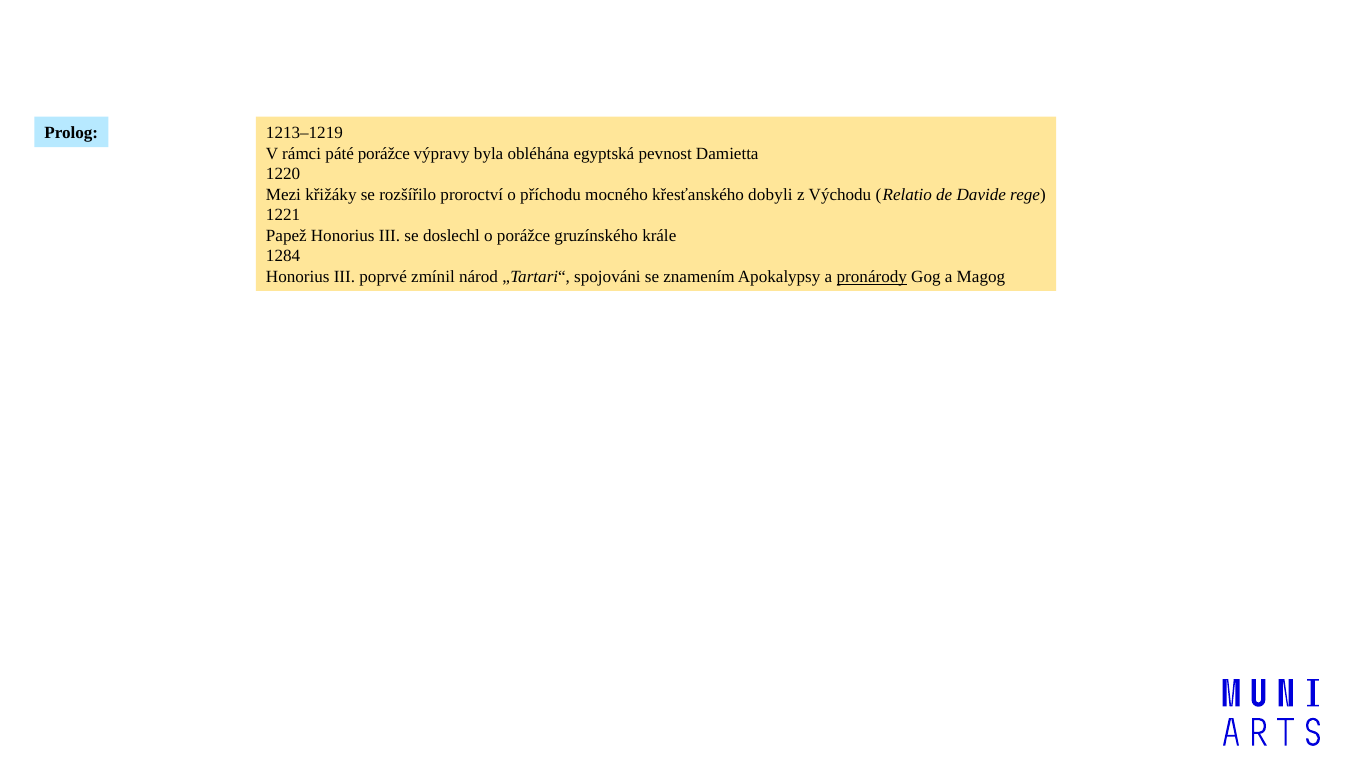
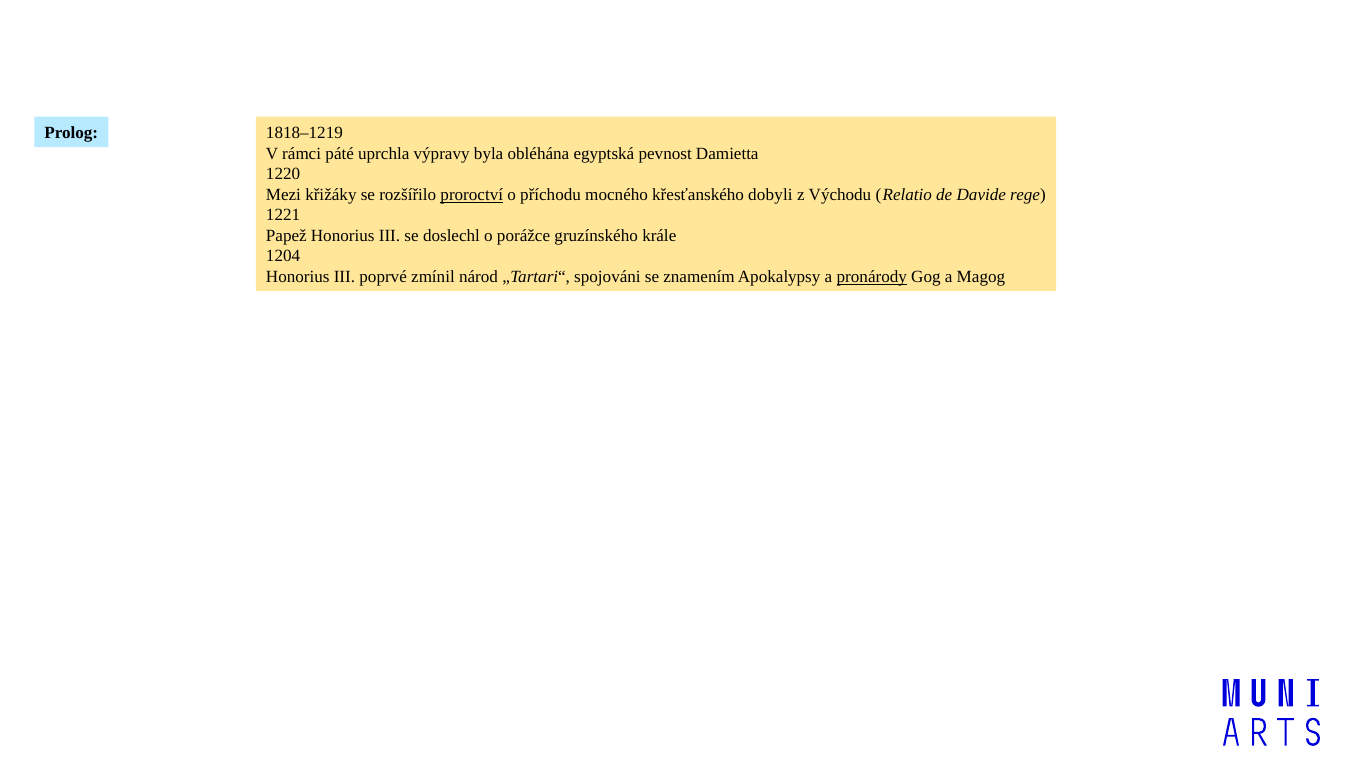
1213–1219: 1213–1219 -> 1818–1219 (304, 133)
páté porážce: porážce -> uprchla (384, 154)
proroctví underline: none -> present (472, 195)
1284: 1284 -> 1204 (283, 257)
